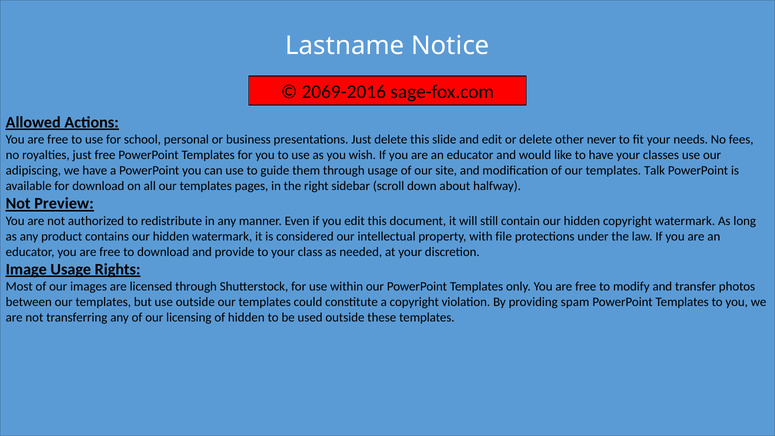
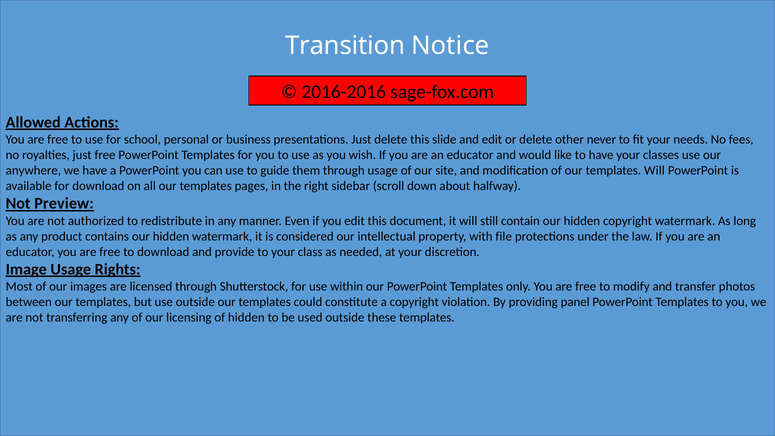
Lastname: Lastname -> Transition (345, 46)
2069-2016: 2069-2016 -> 2016-2016 (344, 92)
adipiscing: adipiscing -> anywhere (33, 170)
templates Talk: Talk -> Will (654, 170)
spam: spam -> panel (575, 302)
